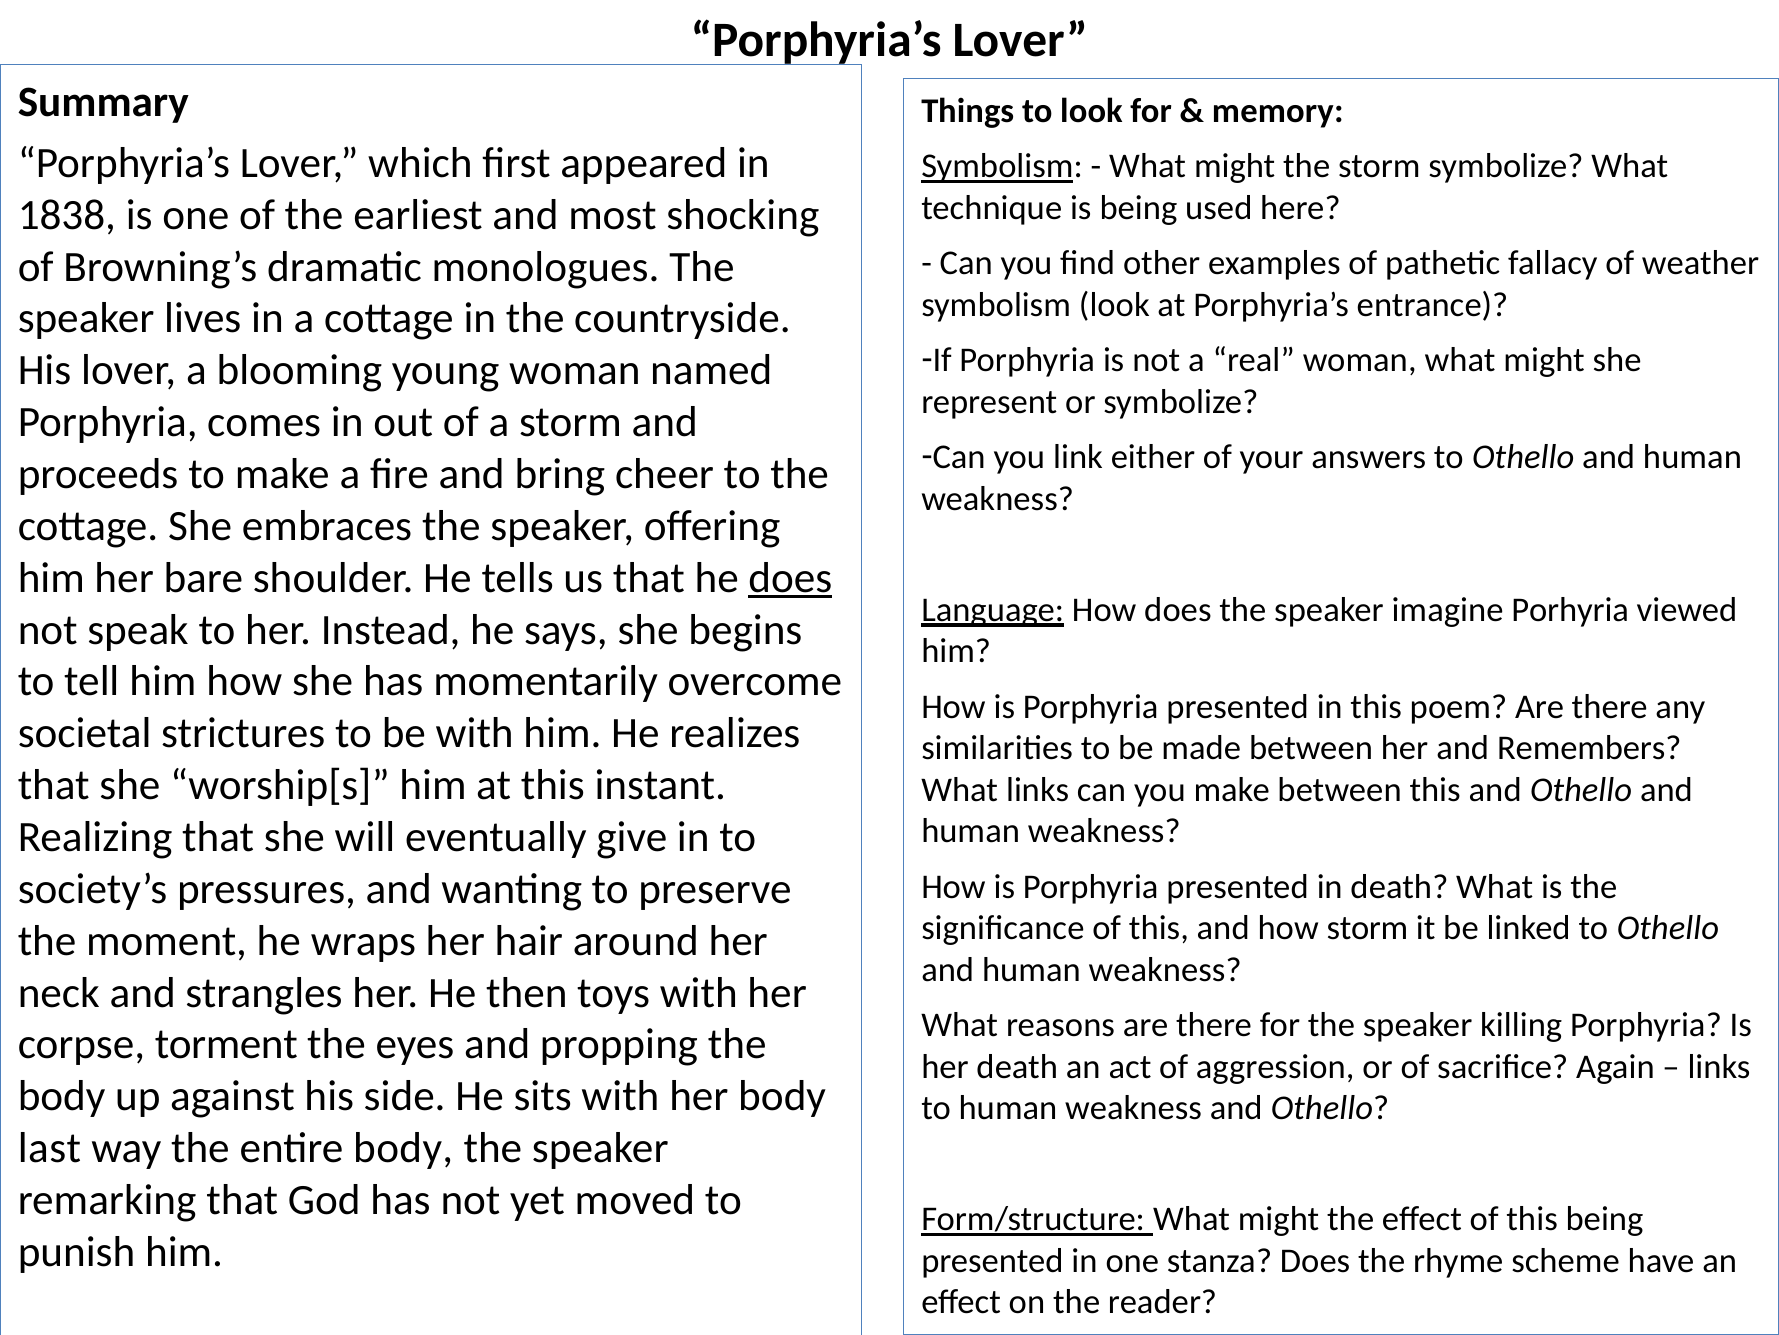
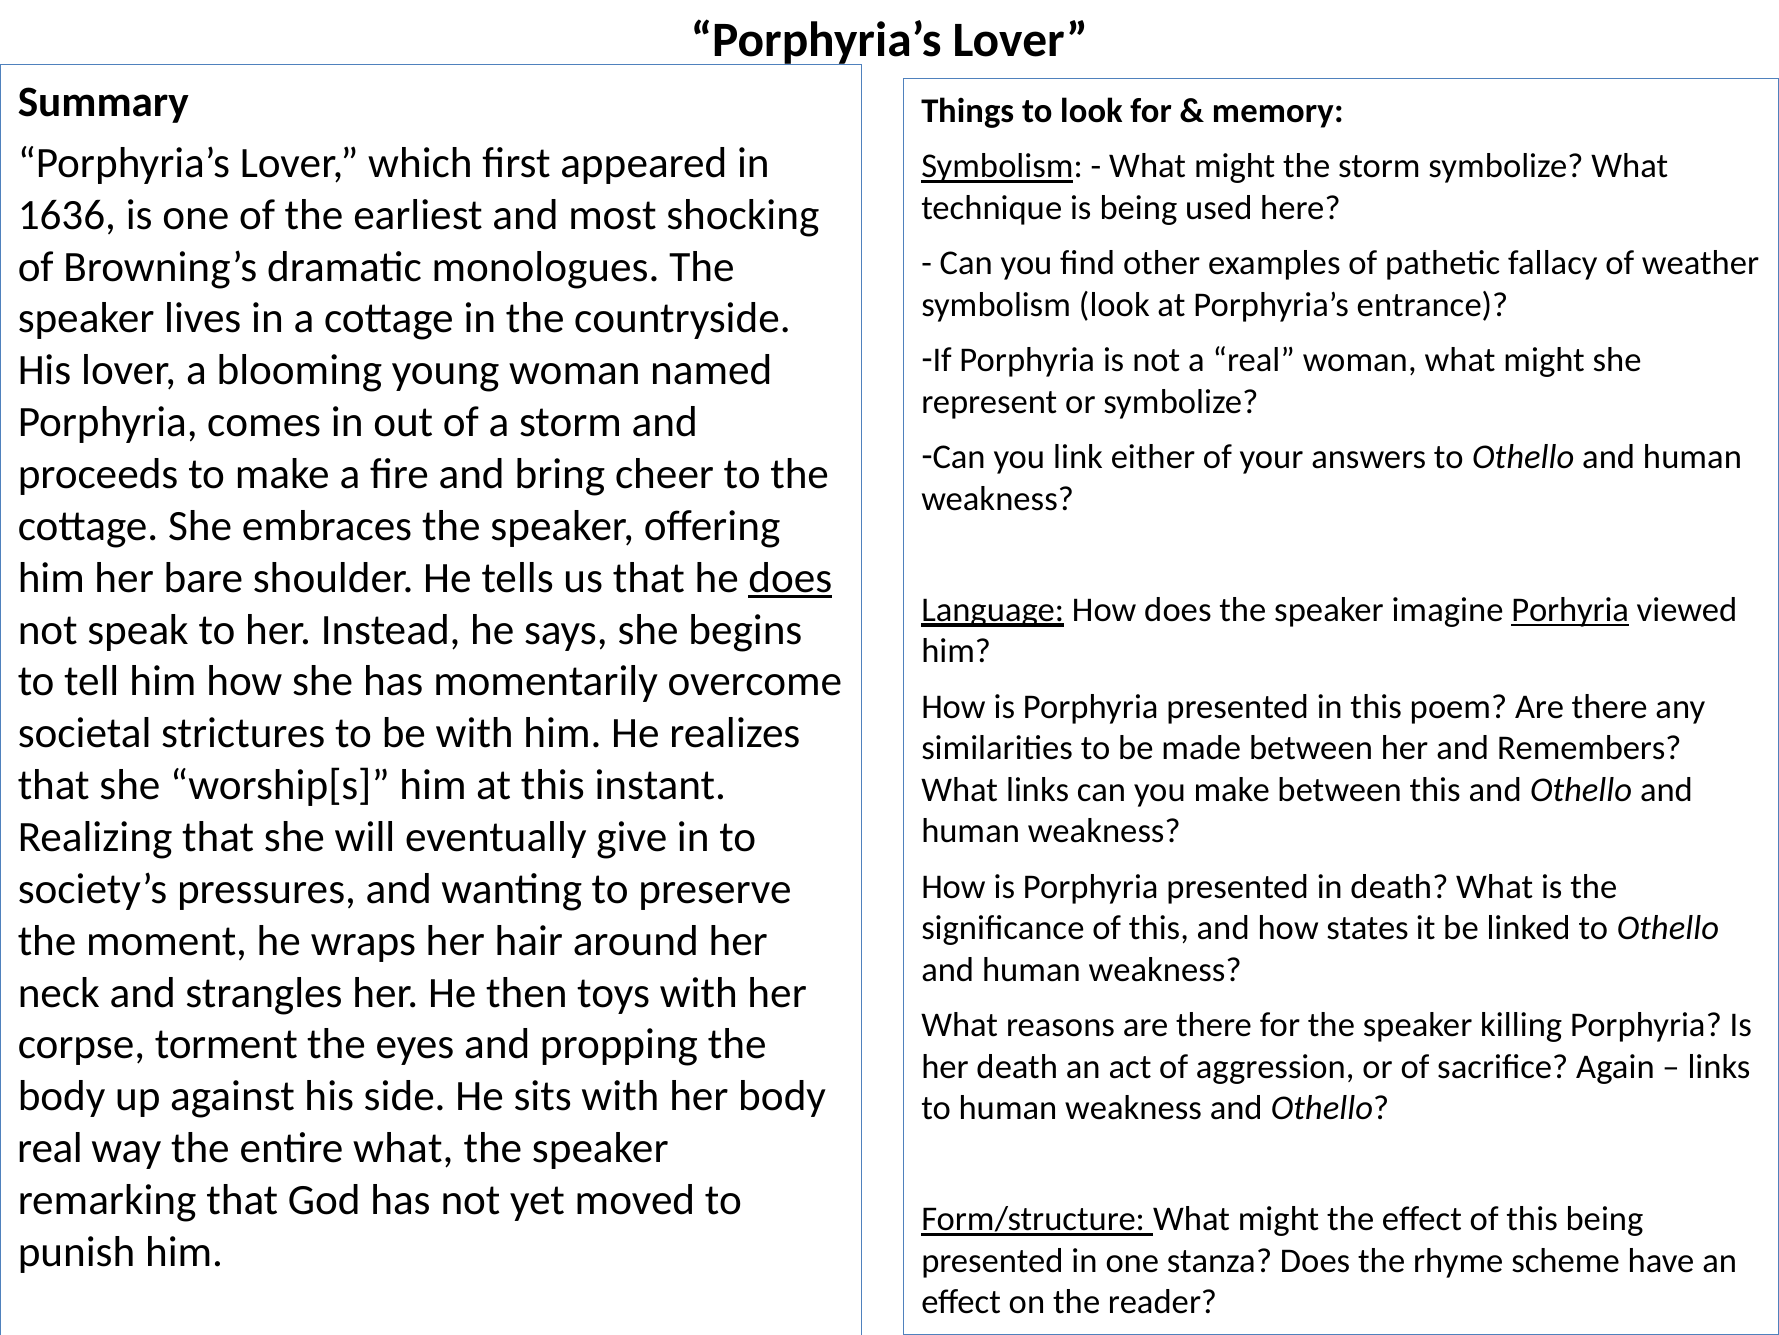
1838: 1838 -> 1636 (67, 215)
Porhyria underline: none -> present (1570, 609)
how storm: storm -> states (1367, 928)
last: last -> real (50, 1148)
entire body: body -> what (403, 1148)
